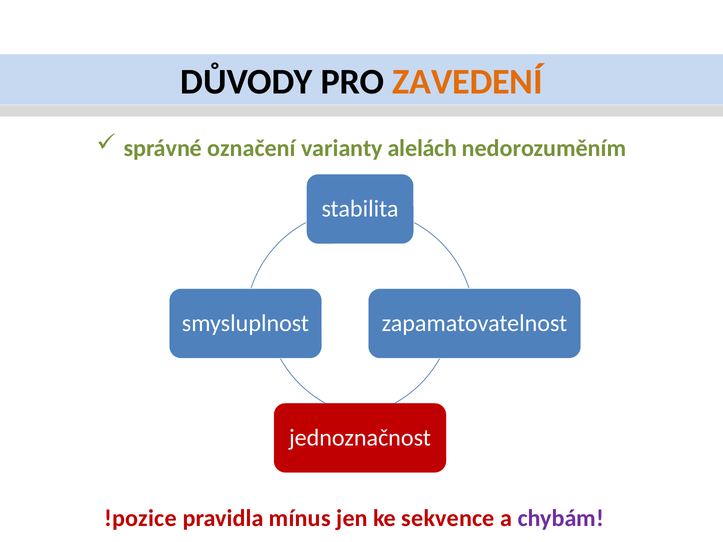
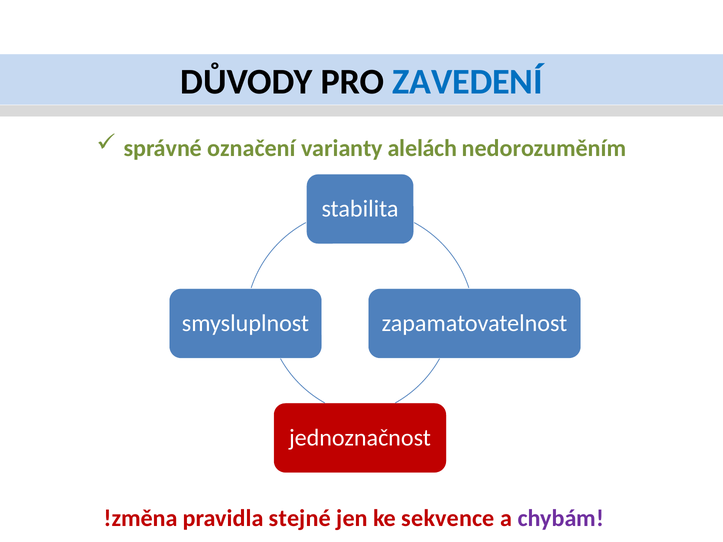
ZAVEDENÍ colour: orange -> blue (468, 82)
!pozice: !pozice -> !změna (141, 519)
mínus: mínus -> stejné (300, 519)
